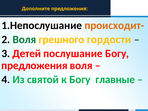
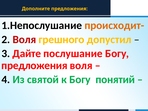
Воля colour: green -> red (24, 39)
гордости: гордости -> допустил (109, 39)
Детей: Детей -> Дайте (27, 54)
главные: главные -> понятий (115, 80)
